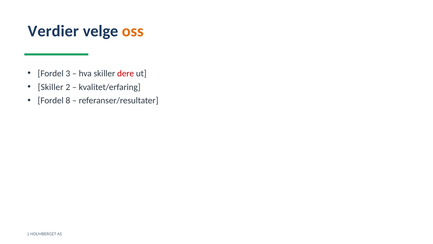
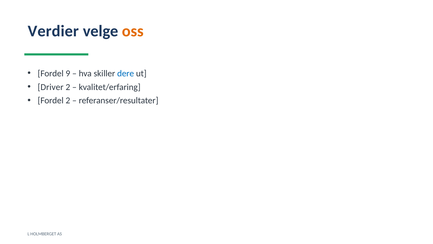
3: 3 -> 9 (68, 73)
dere colour: red -> blue (126, 73)
Skiller: Skiller -> Driver (51, 87)
Fordel 8: 8 -> 2 (68, 100)
